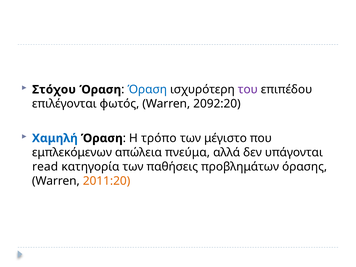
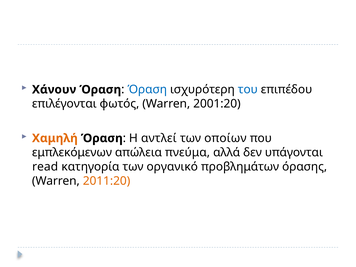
Στόχου: Στόχου -> Χάνουν (54, 90)
του colour: purple -> blue (248, 90)
2092:20: 2092:20 -> 2001:20 (217, 104)
Χαμηλή colour: blue -> orange (55, 138)
τρόπο: τρόπο -> αντλεί (159, 138)
μέγιστο: μέγιστο -> οποίων (225, 138)
παθήσεις: παθήσεις -> οργανικό (172, 167)
